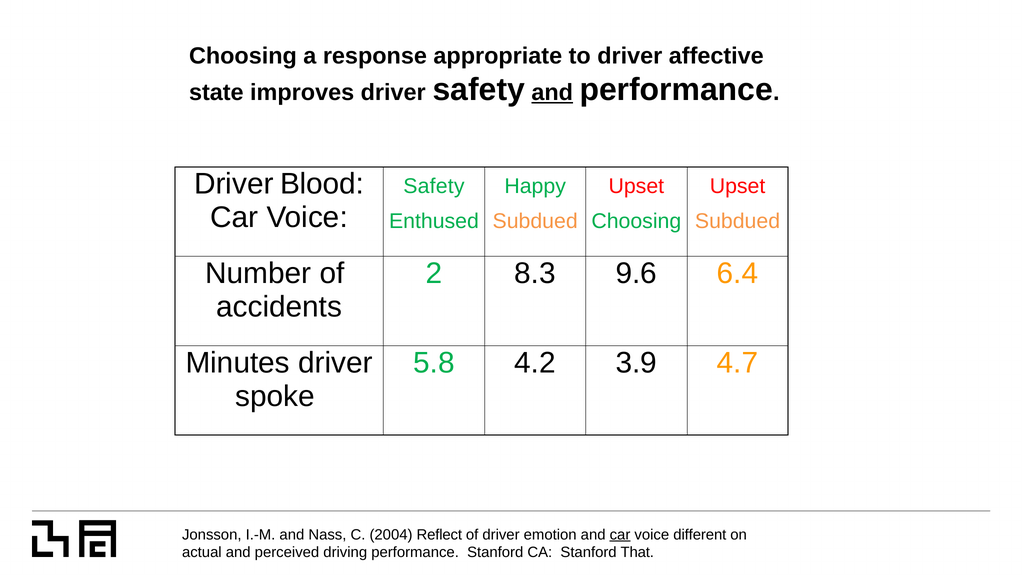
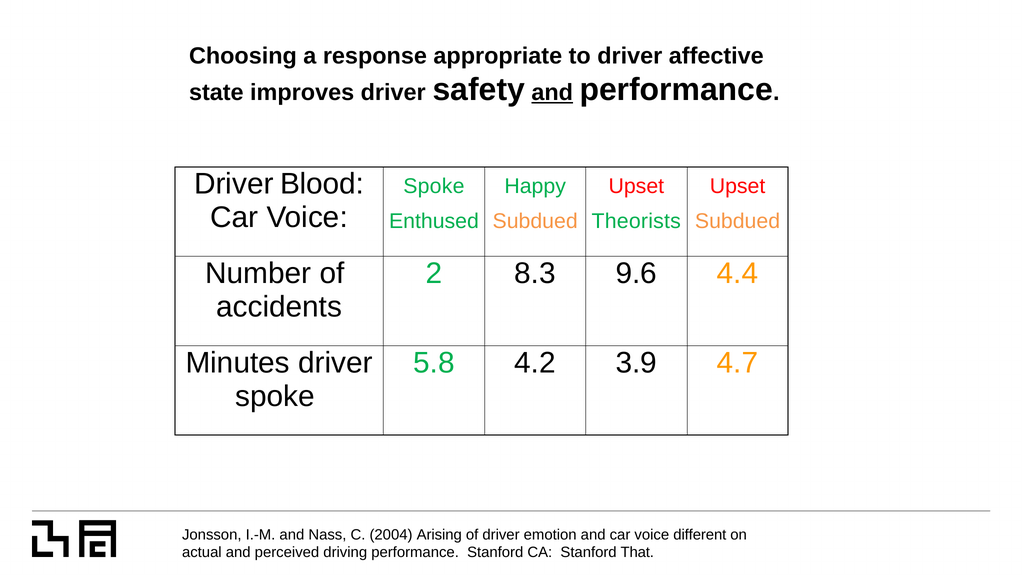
Safety: Safety -> Spoke (434, 186)
Choosing: Choosing -> Theorists (636, 221)
6.4: 6.4 -> 4.4 (738, 273)
Reflect: Reflect -> Arising (439, 535)
car underline: present -> none (620, 535)
